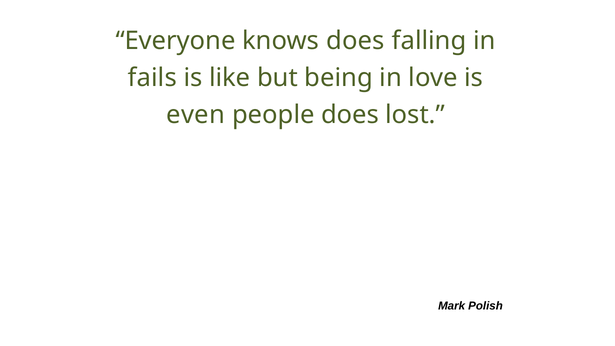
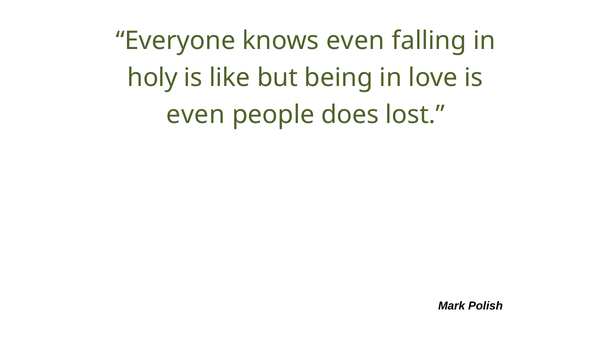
knows does: does -> even (355, 41)
fails: fails -> holy (153, 78)
